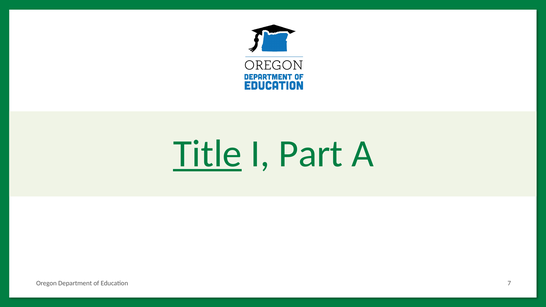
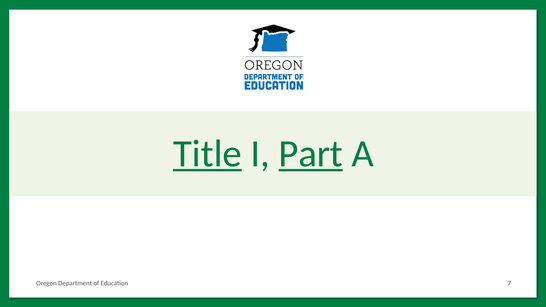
Part underline: none -> present (311, 154)
